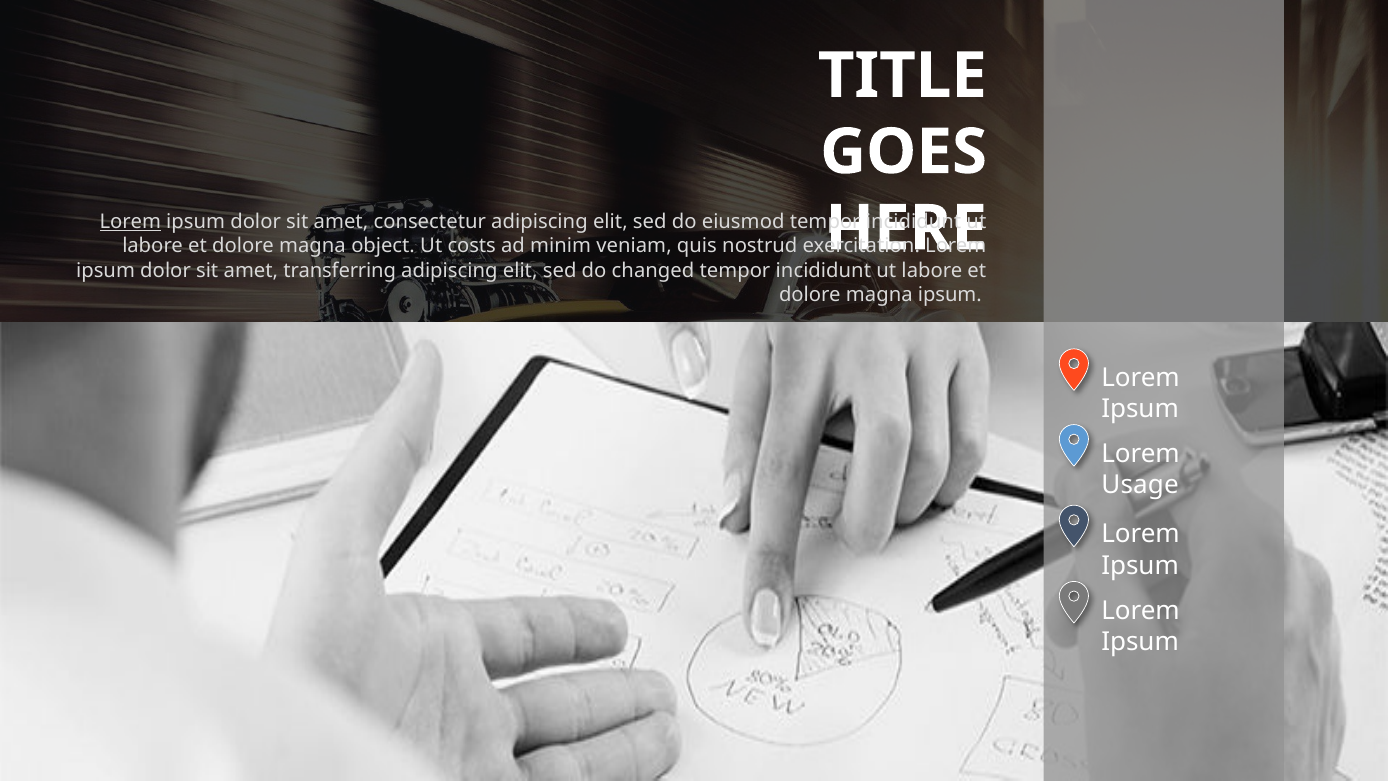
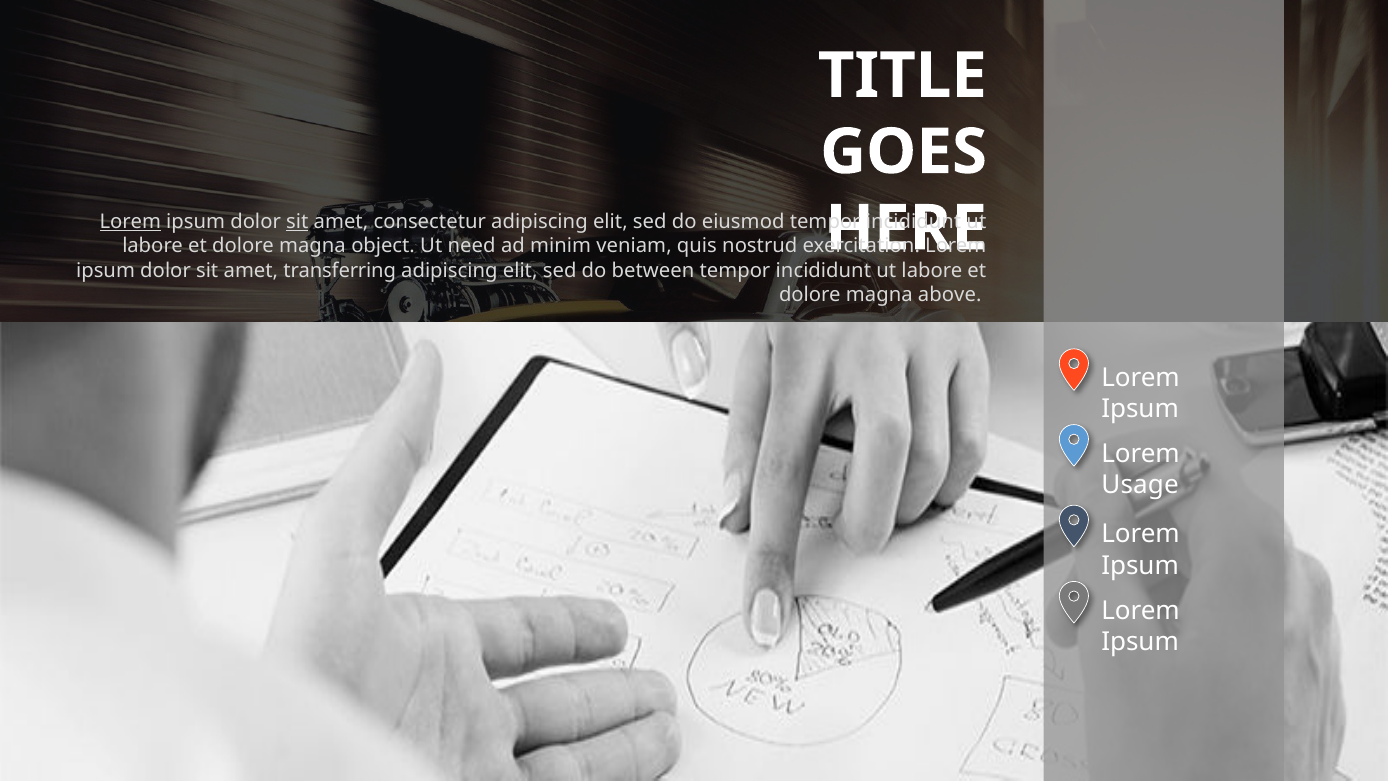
sit underline: none -> present (297, 222)
costs: costs -> need (472, 246)
changed: changed -> between (653, 270)
magna ipsum: ipsum -> above (950, 295)
